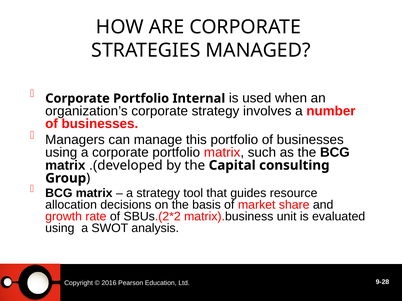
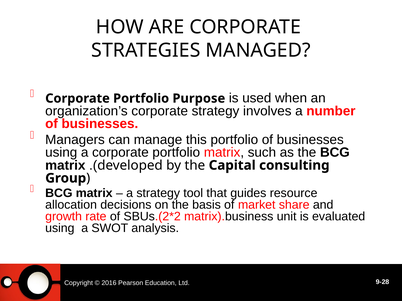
Internal: Internal -> Purpose (199, 99)
